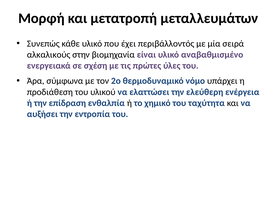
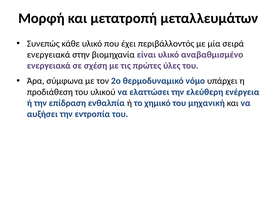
αλκαλικούς: αλκαλικούς -> ενεργειακά (49, 55)
ταχύτητα: ταχύτητα -> μηχανική (207, 103)
